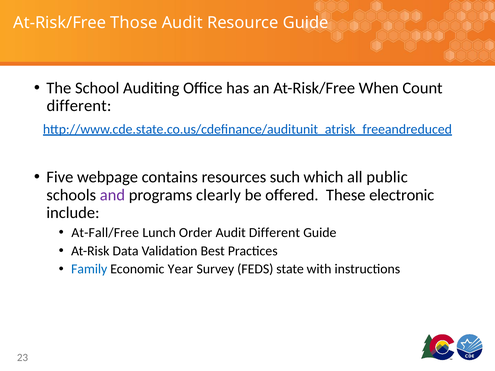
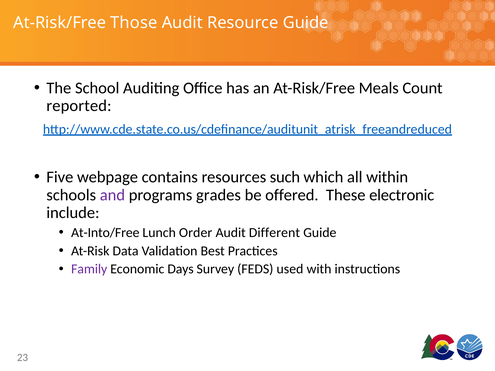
When: When -> Meals (379, 88)
different: different -> reported (79, 106)
public: public -> within (387, 177)
clearly: clearly -> grades (219, 195)
At-Fall/Free: At-Fall/Free -> At-Into/Free (105, 233)
Family colour: blue -> purple (89, 269)
Year: Year -> Days (181, 269)
state: state -> used (290, 269)
